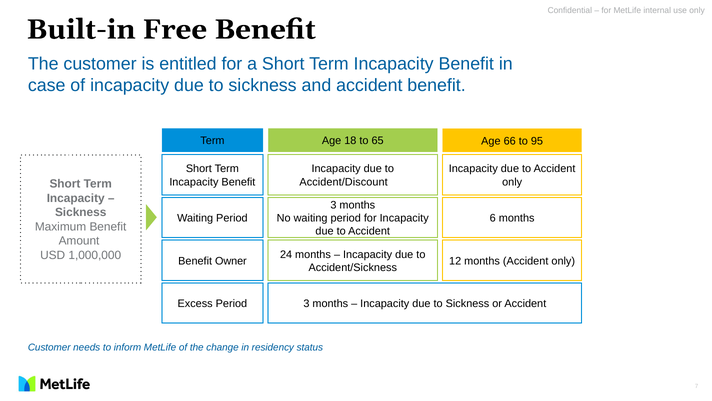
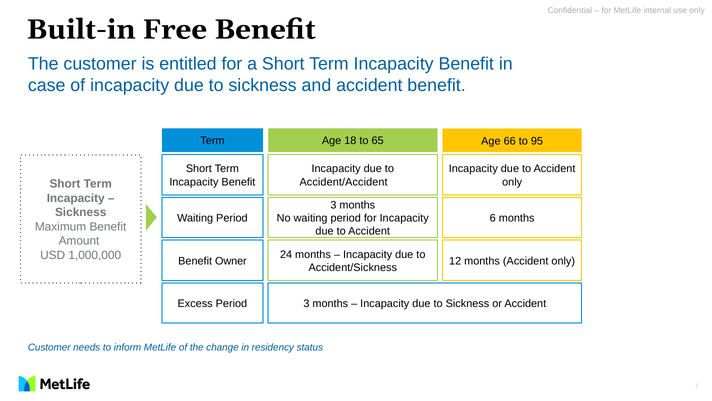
Accident/Discount: Accident/Discount -> Accident/Accident (344, 182)
